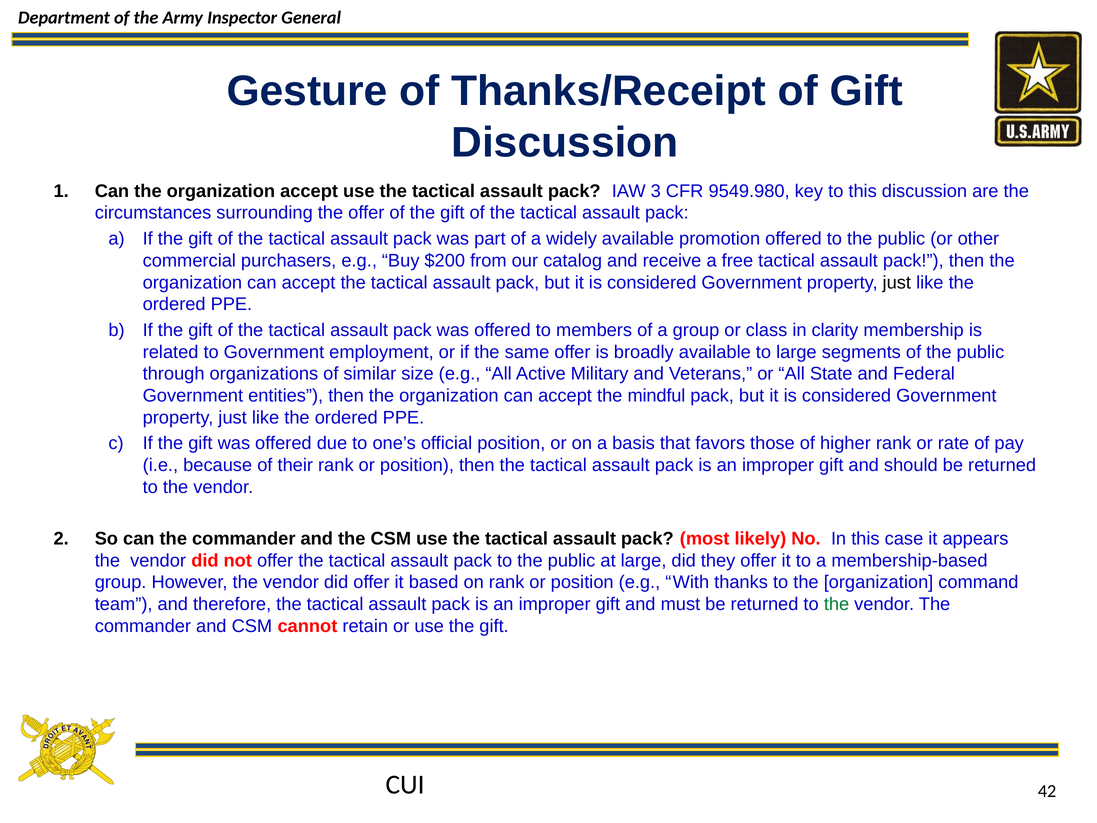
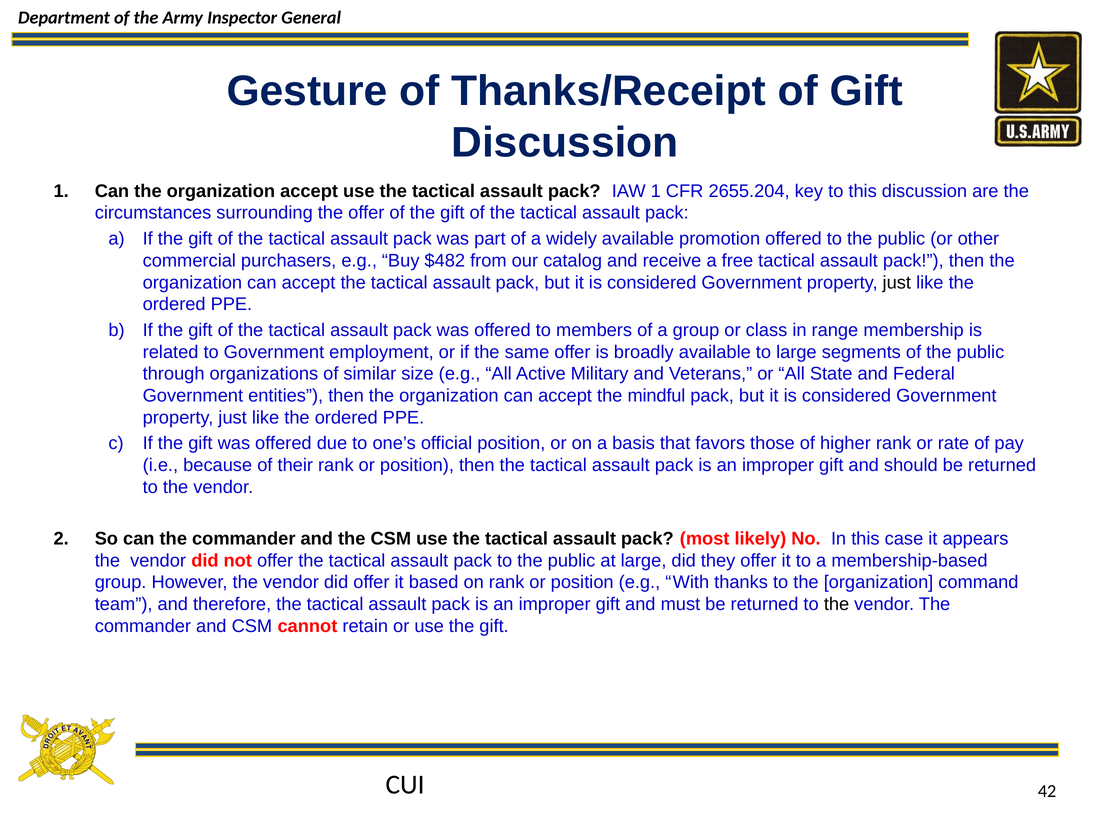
IAW 3: 3 -> 1 (656, 191)
9549.980: 9549.980 -> 2655.204 (749, 191)
$200: $200 -> $482 (445, 260)
clarity: clarity -> range (835, 330)
the colour: green -> black (837, 604)
